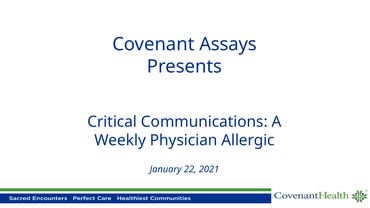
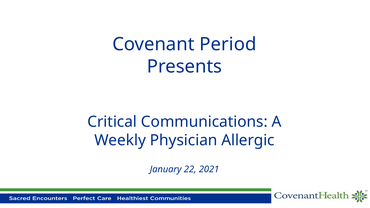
Assays: Assays -> Period (228, 44)
